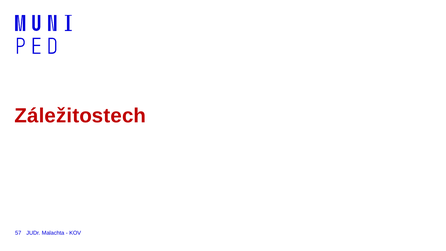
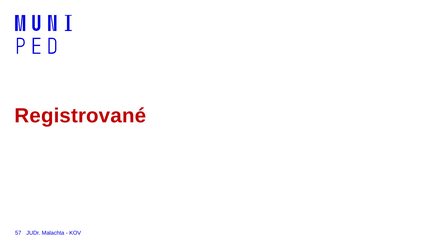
Záležitostech: Záležitostech -> Registrované (80, 116)
